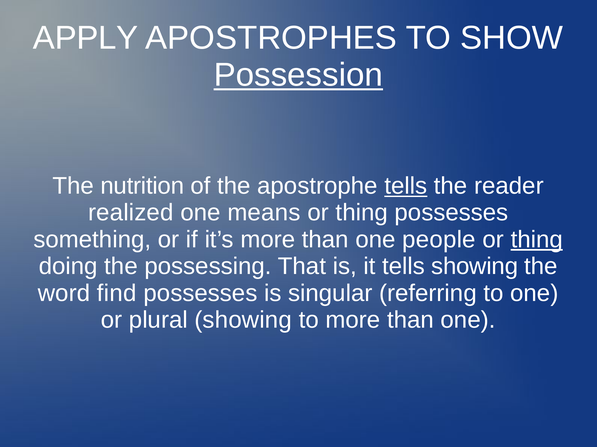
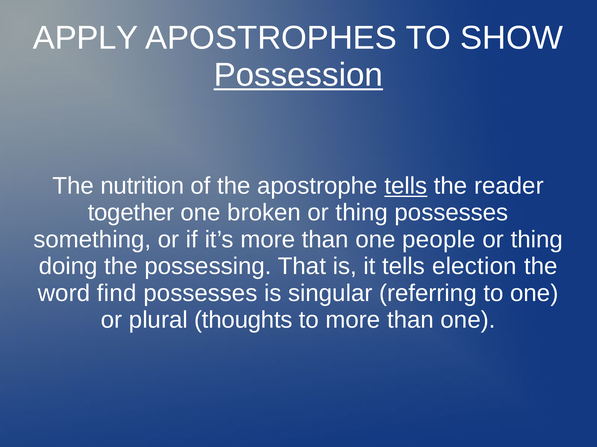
realized: realized -> together (131, 213)
means: means -> broken (264, 213)
thing underline: present -> none (537, 240)
tells showing: showing -> election (474, 267)
plural showing: showing -> thoughts (243, 321)
